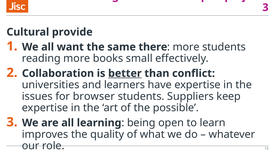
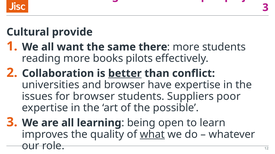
small: small -> pilots (139, 59)
and learners: learners -> browser (124, 85)
keep: keep -> poor (229, 97)
what underline: none -> present (152, 135)
